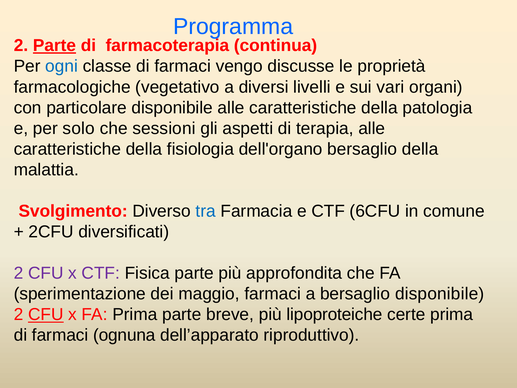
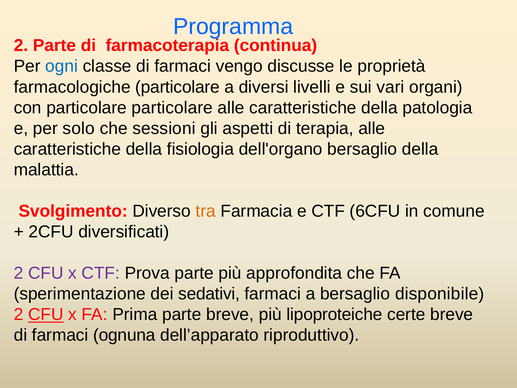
Parte underline: present -> none (54, 46)
farmacologiche vegetativo: vegetativo -> particolare (178, 87)
particolare disponibile: disponibile -> particolare (172, 108)
tra colour: blue -> orange (206, 211)
Fisica: Fisica -> Prova (147, 273)
maggio: maggio -> sedativi (209, 294)
certe prima: prima -> breve (452, 314)
